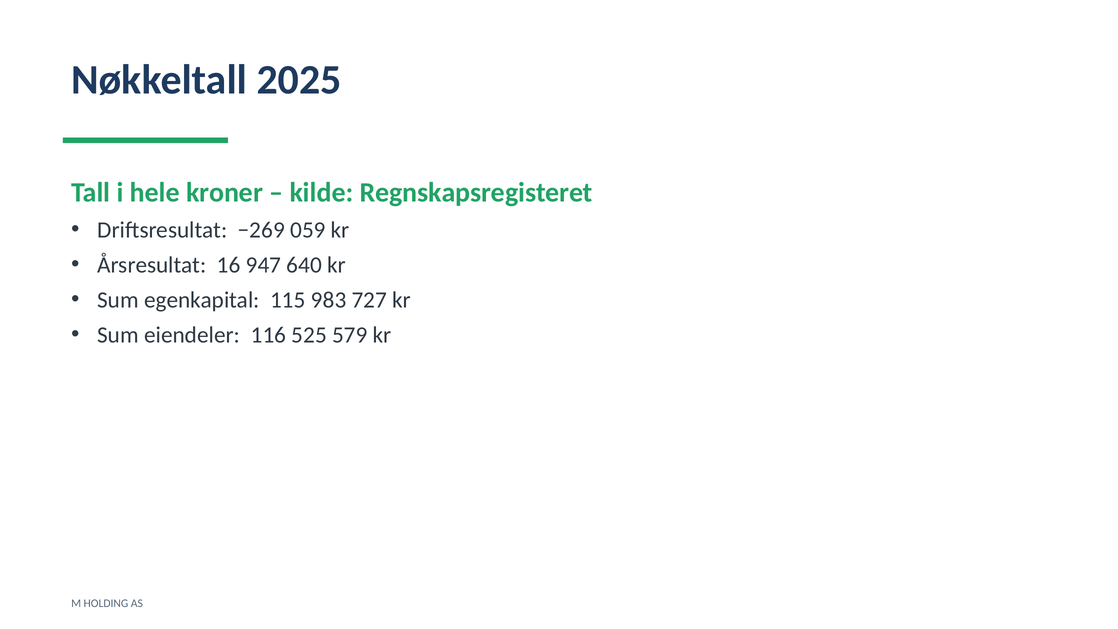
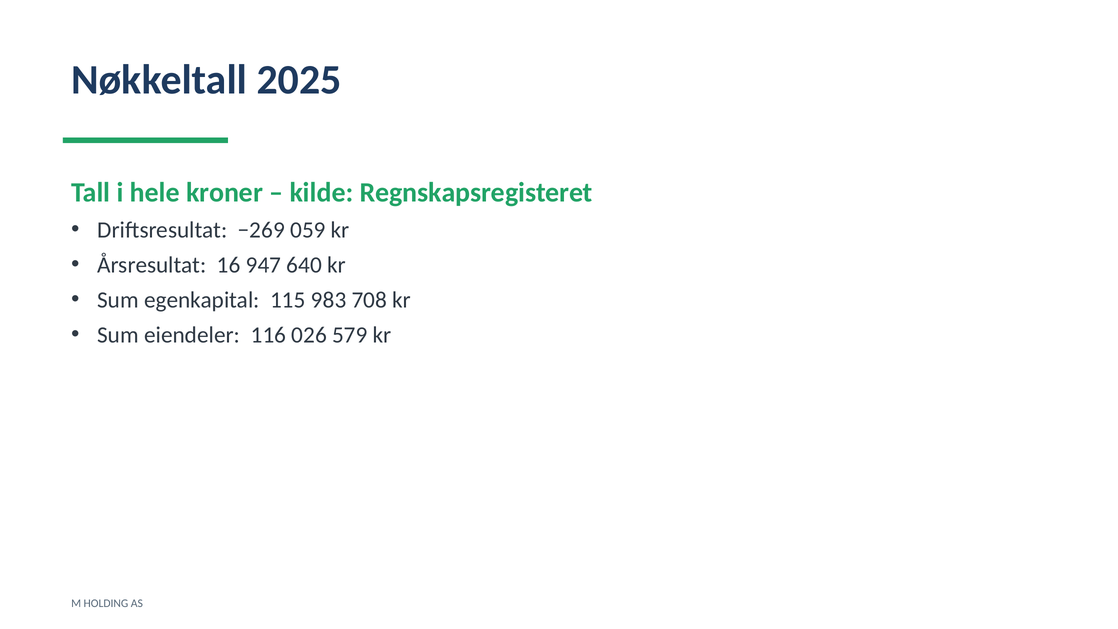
727: 727 -> 708 (369, 300)
525: 525 -> 026 (309, 335)
